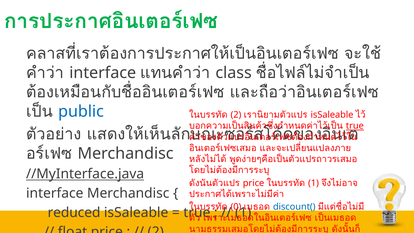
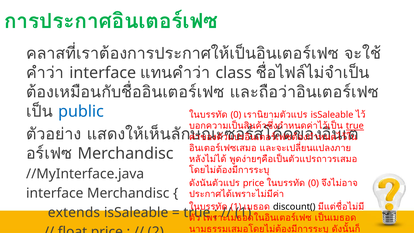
2: 2 -> 0 (236, 115)
//MyInterface.java underline: present -> none (85, 174)
1: 1 -> 0 (314, 183)
0: 0 -> 1 (236, 207)
discount( colour: blue -> black (294, 207)
reduced: reduced -> extends (74, 213)
